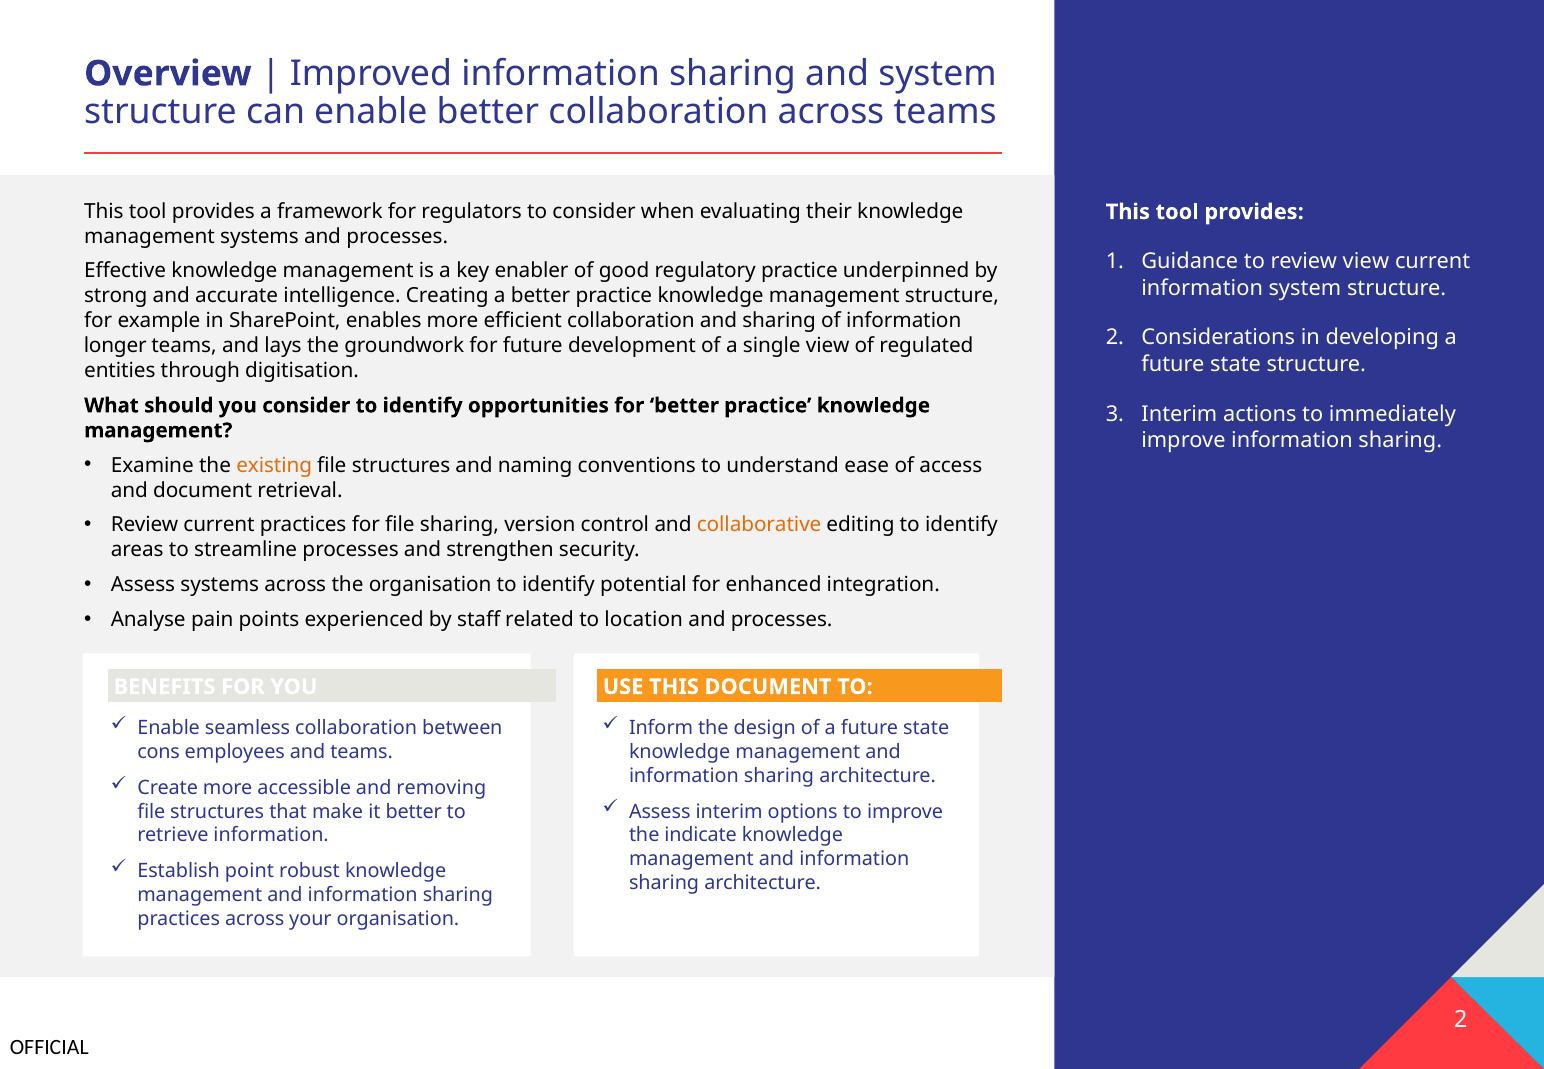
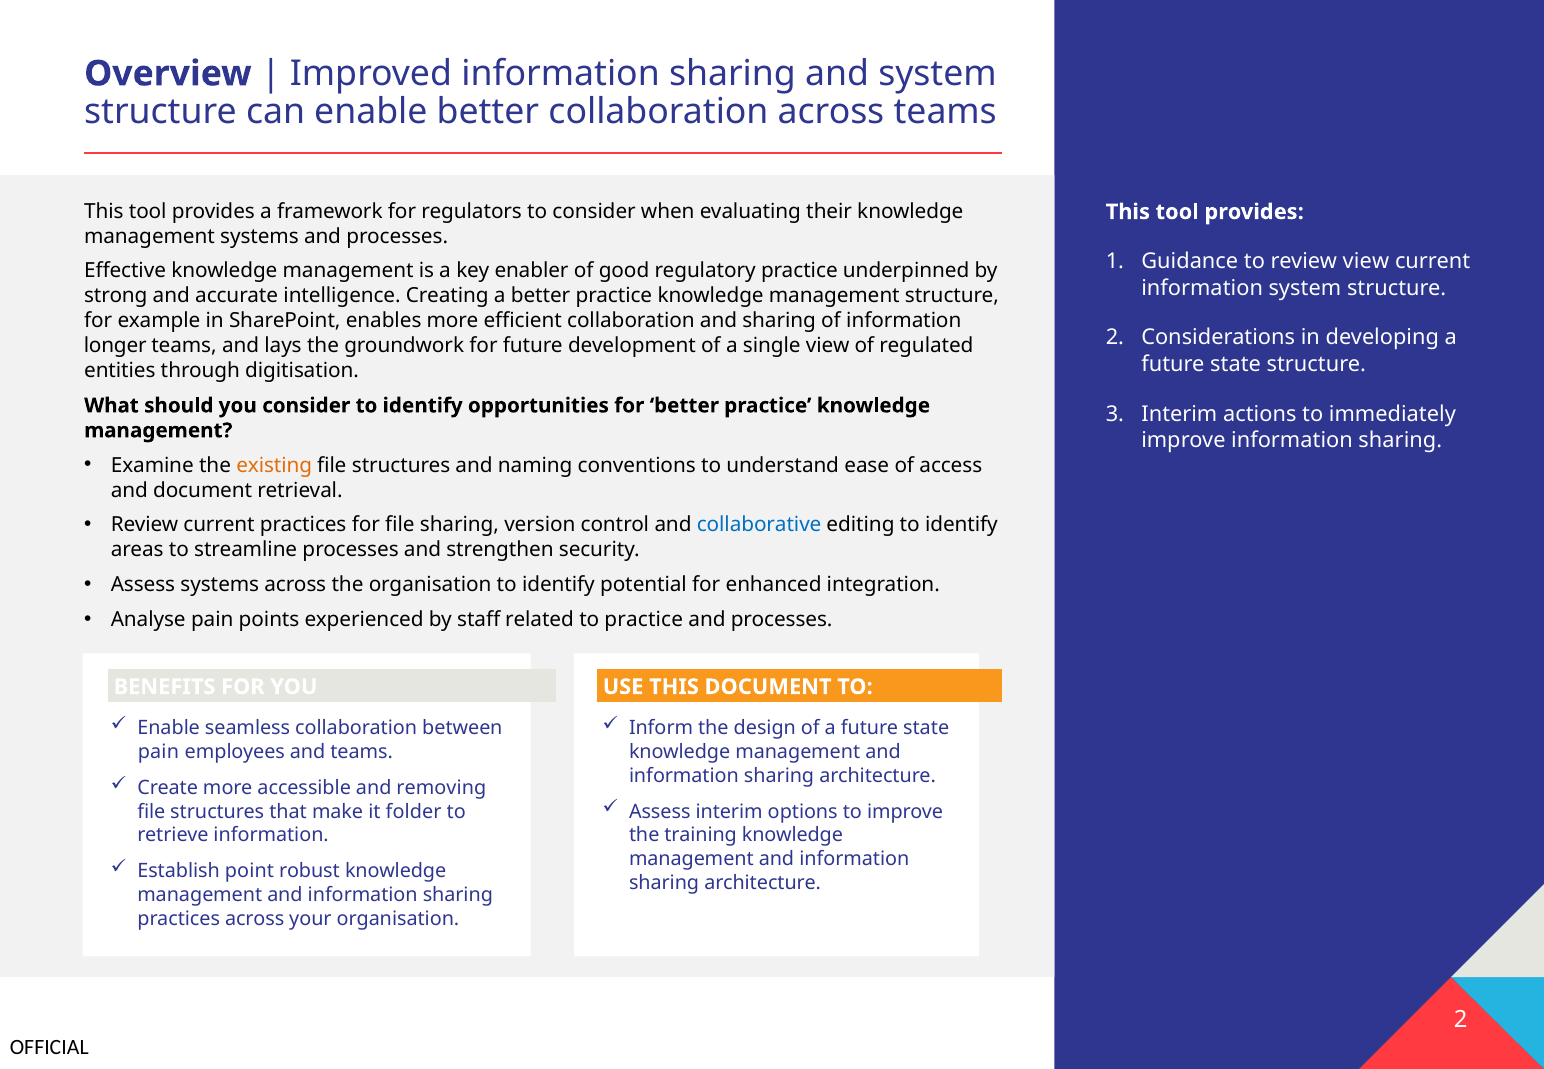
collaborative colour: orange -> blue (759, 525)
to location: location -> practice (644, 619)
cons: cons -> pain (158, 752)
it better: better -> folder (414, 812)
indicate: indicate -> training (701, 835)
